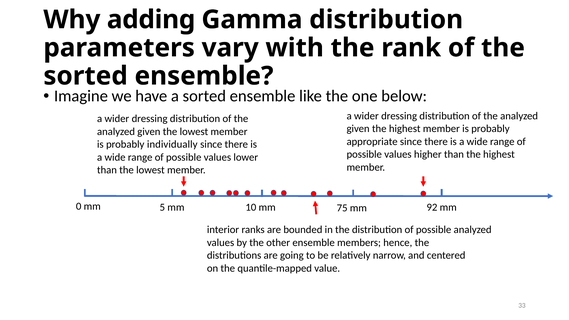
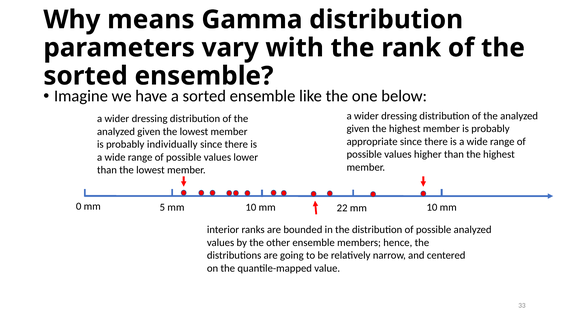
adding: adding -> means (151, 20)
75: 75 -> 22 (342, 208)
92: 92 -> 10 (432, 207)
